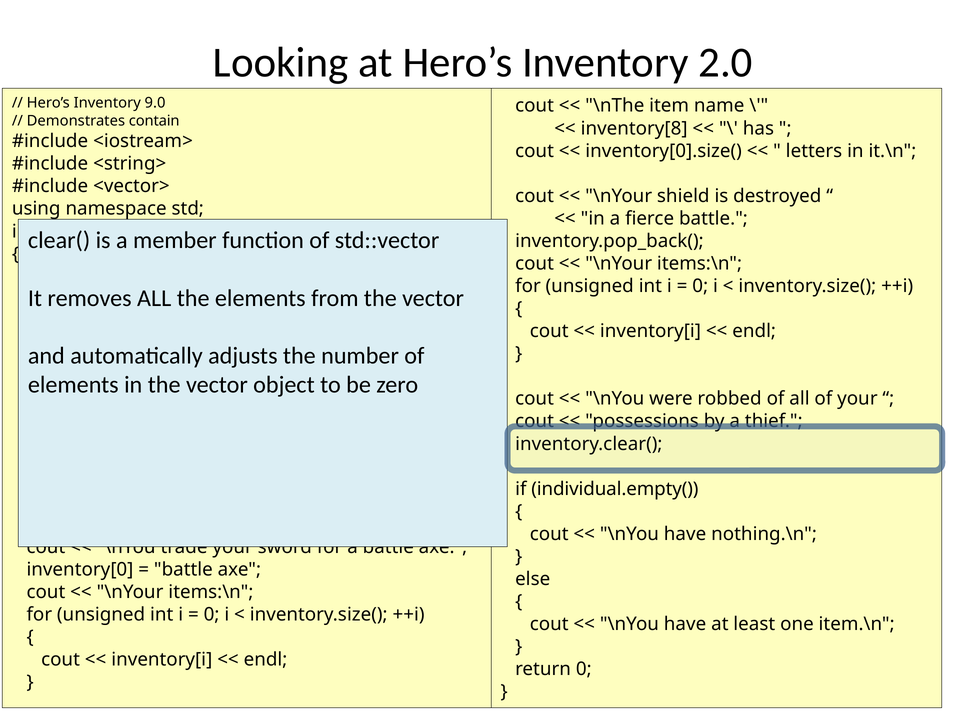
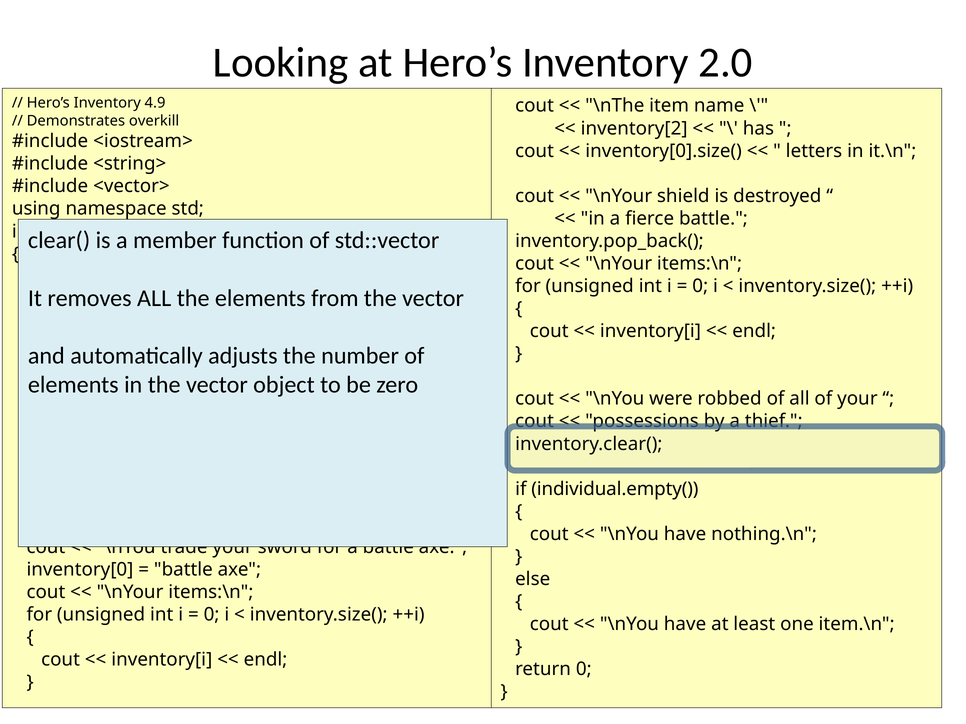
9.0: 9.0 -> 4.9 (155, 103)
contain: contain -> overkill (154, 121)
inventory[8: inventory[8 -> inventory[2 (634, 128)
